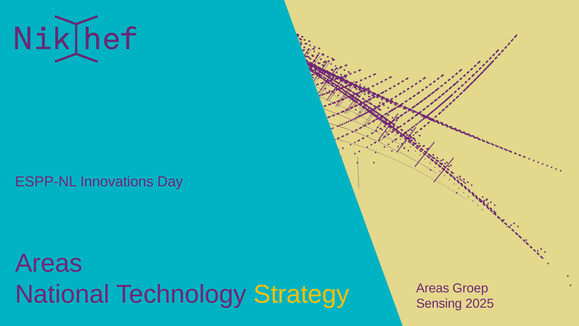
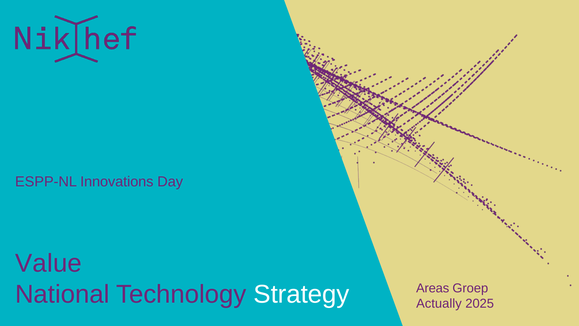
Areas: Areas -> Value (49, 263)
Strategy colour: yellow -> white (301, 294)
Sensing: Sensing -> Actually (439, 303)
